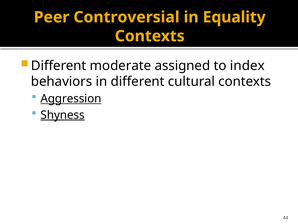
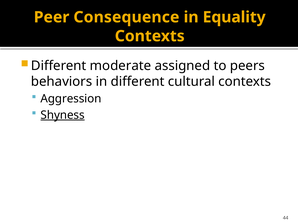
Controversial: Controversial -> Consequence (126, 17)
index: index -> peers (247, 66)
Aggression underline: present -> none (71, 99)
